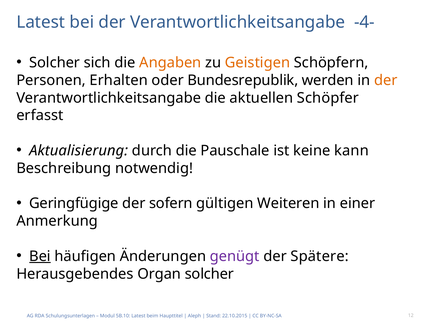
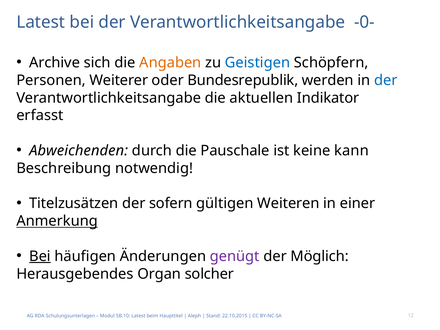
-4-: -4- -> -0- (364, 22)
Solcher: Solcher -> Archive (55, 63)
Geistigen colour: orange -> blue (258, 63)
Erhalten: Erhalten -> Weiterer (119, 80)
der colour: orange -> blue (386, 80)
Schöpfer: Schöpfer -> Indikator (328, 98)
Aktualisierung: Aktualisierung -> Abweichenden (79, 151)
Geringfügige: Geringfügige -> Titelzusätzen (74, 203)
Anmerkung underline: none -> present (57, 221)
Spätere: Spätere -> Möglich (320, 256)
